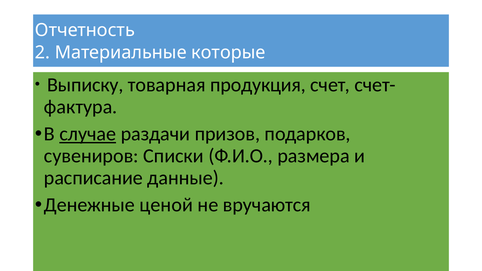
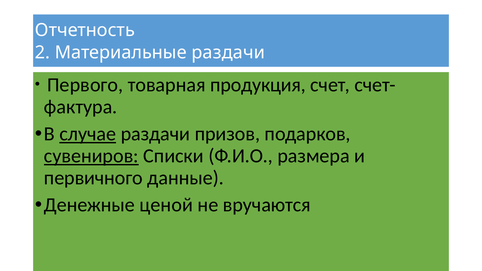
Материальные которые: которые -> раздачи (228, 52)
Выписку: Выписку -> Первого (85, 85)
сувениров underline: none -> present (91, 156)
расписание: расписание -> первичного (93, 178)
